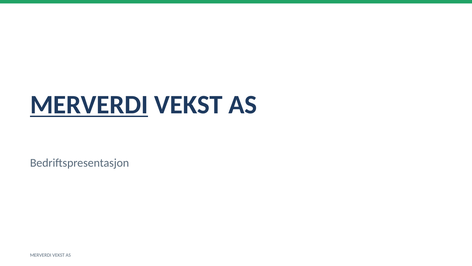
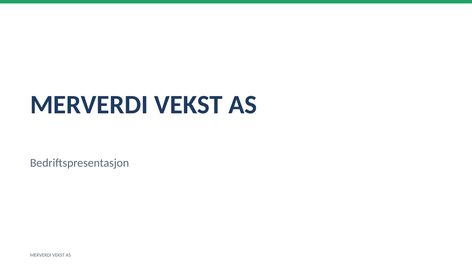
MERVERDI underline: present -> none (89, 105)
